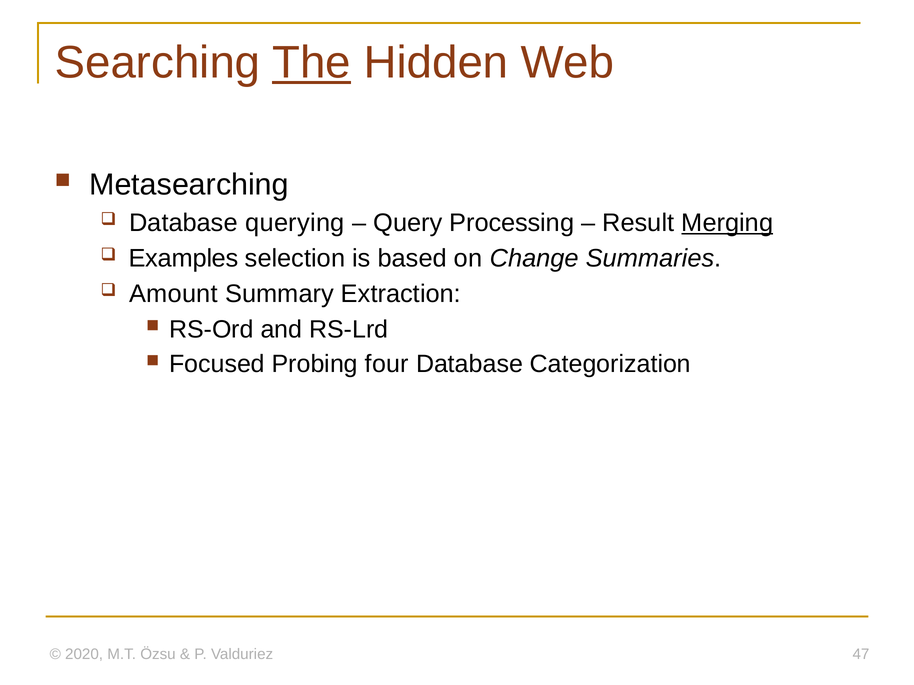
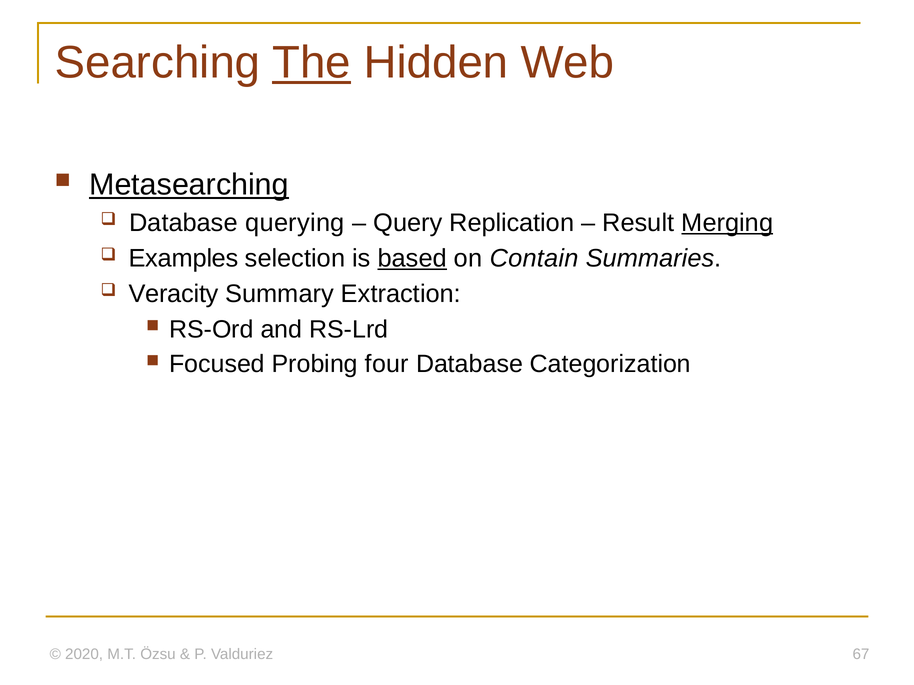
Metasearching underline: none -> present (189, 185)
Processing: Processing -> Replication (512, 223)
based underline: none -> present (412, 259)
Change: Change -> Contain (534, 259)
Amount: Amount -> Veracity (174, 294)
47: 47 -> 67 (861, 655)
